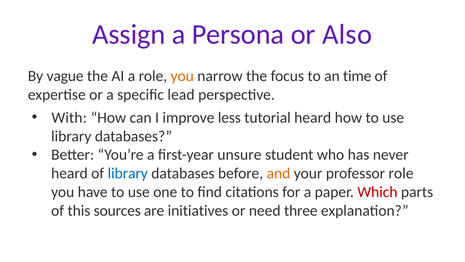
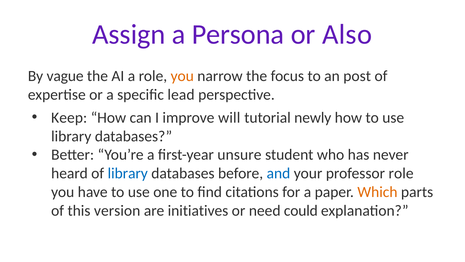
time: time -> post (357, 76)
With: With -> Keep (69, 117)
less: less -> will (229, 117)
tutorial heard: heard -> newly (313, 117)
and colour: orange -> blue (278, 173)
Which colour: red -> orange (377, 192)
sources: sources -> version (117, 210)
three: three -> could (301, 210)
